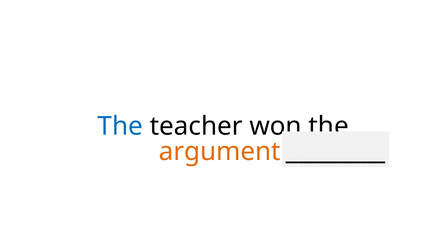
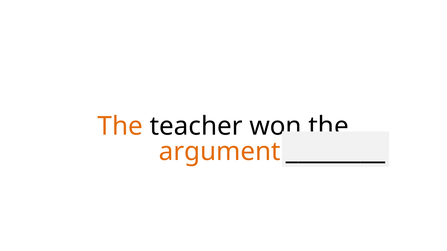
The colour: blue -> orange (120, 127)
